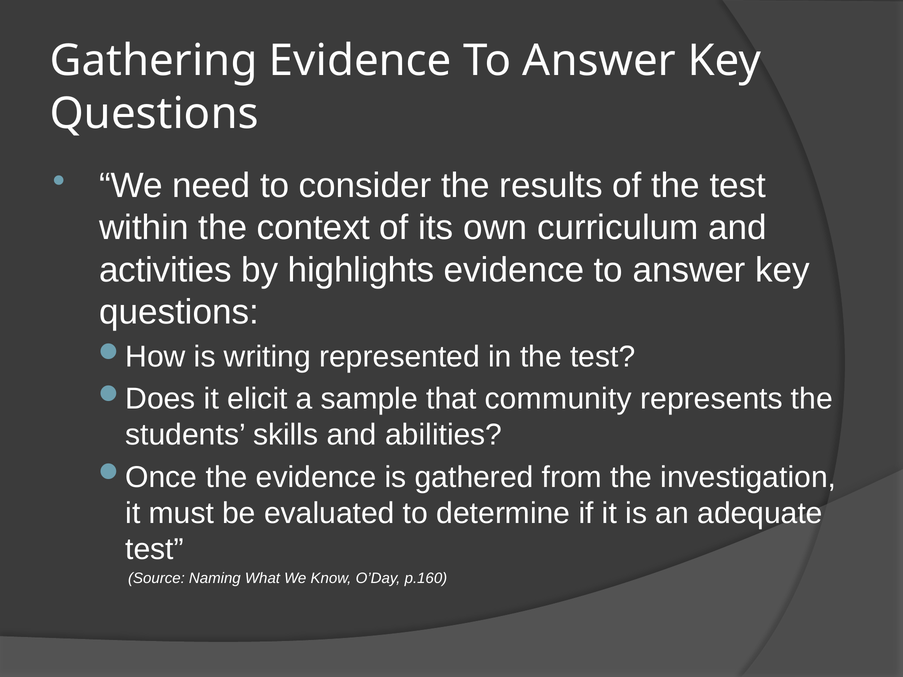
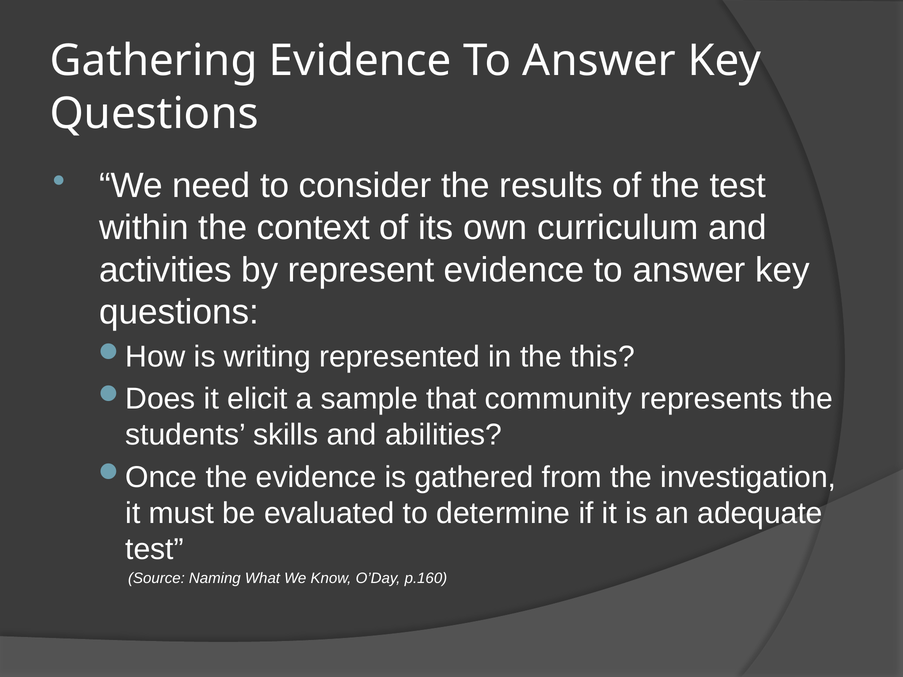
highlights: highlights -> represent (361, 270)
in the test: test -> this (603, 357)
